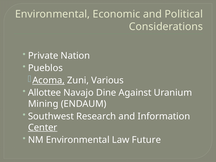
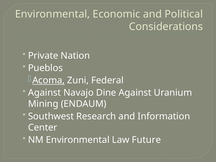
Various: Various -> Federal (107, 80)
Allottee: Allottee -> Against (45, 93)
Center underline: present -> none (43, 127)
